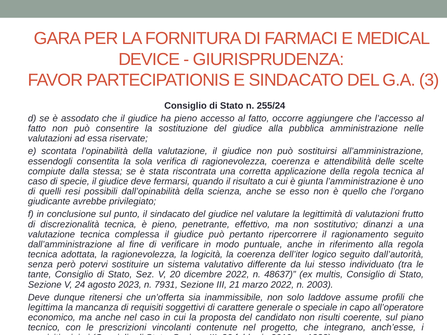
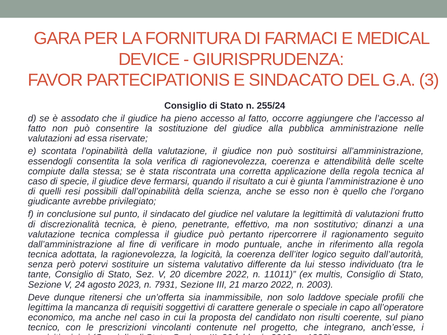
48637: 48637 -> 11011 (280, 275)
laddove assume: assume -> speciale (362, 298)
